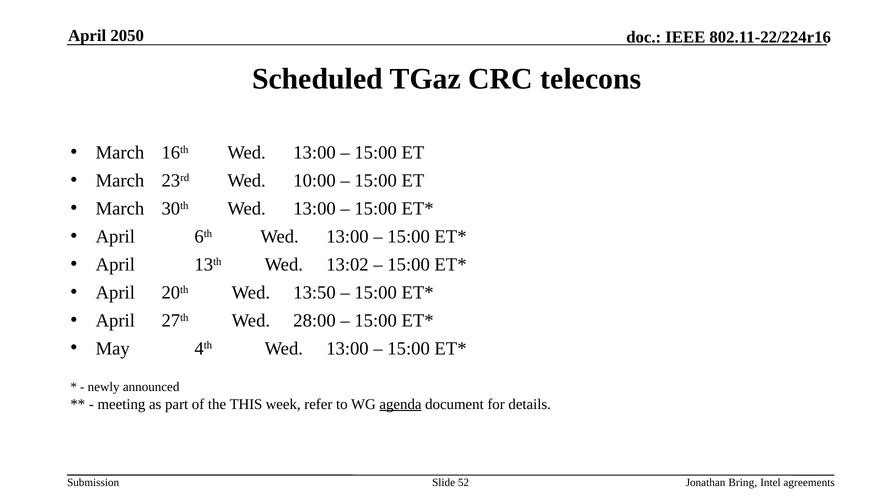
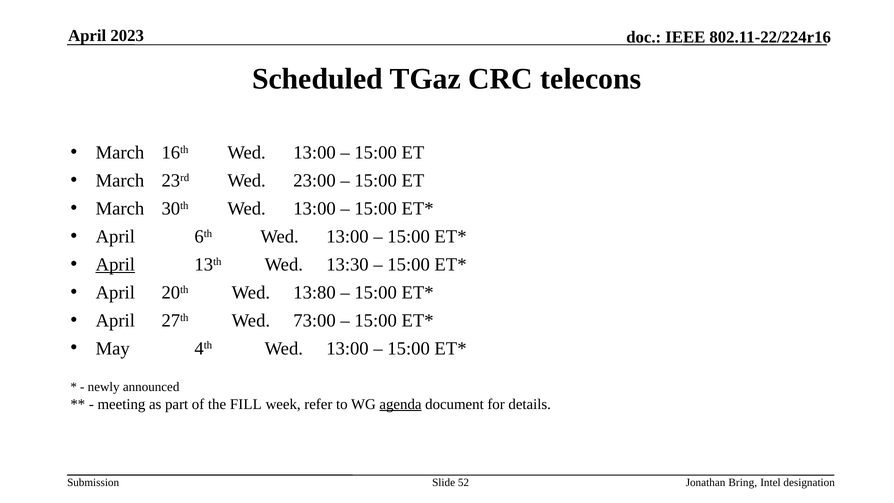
2050: 2050 -> 2023 (127, 36)
10:00: 10:00 -> 23:00 (315, 181)
April underline: none -> present (115, 264)
13:02: 13:02 -> 13:30 (347, 264)
13:50: 13:50 -> 13:80 (315, 292)
28:00: 28:00 -> 73:00 (315, 320)
THIS: THIS -> FILL (246, 404)
agreements: agreements -> designation (809, 482)
